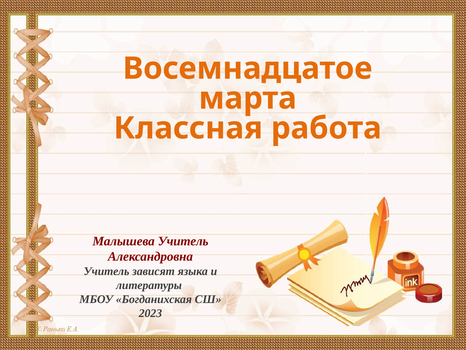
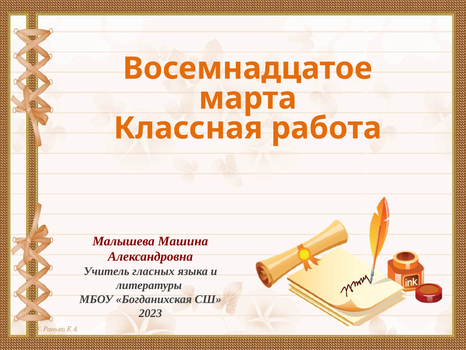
Малышева Учитель: Учитель -> Машина (183, 241)
зависят: зависят -> гласных (153, 271)
